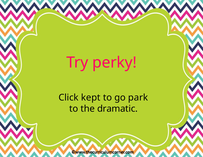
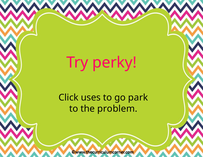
kept: kept -> uses (91, 98)
dramatic: dramatic -> problem (117, 109)
